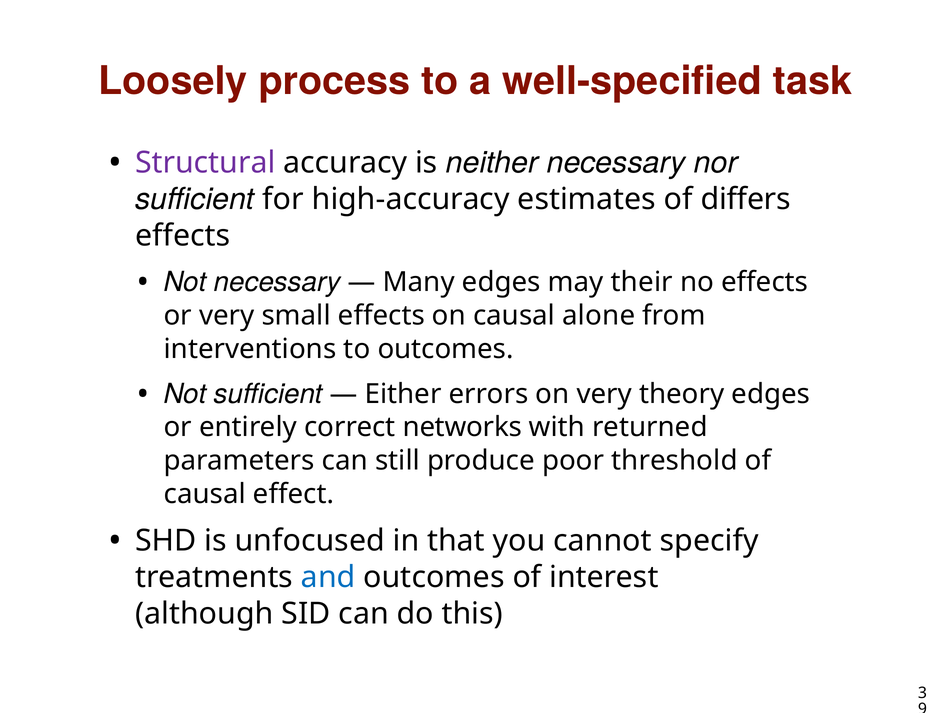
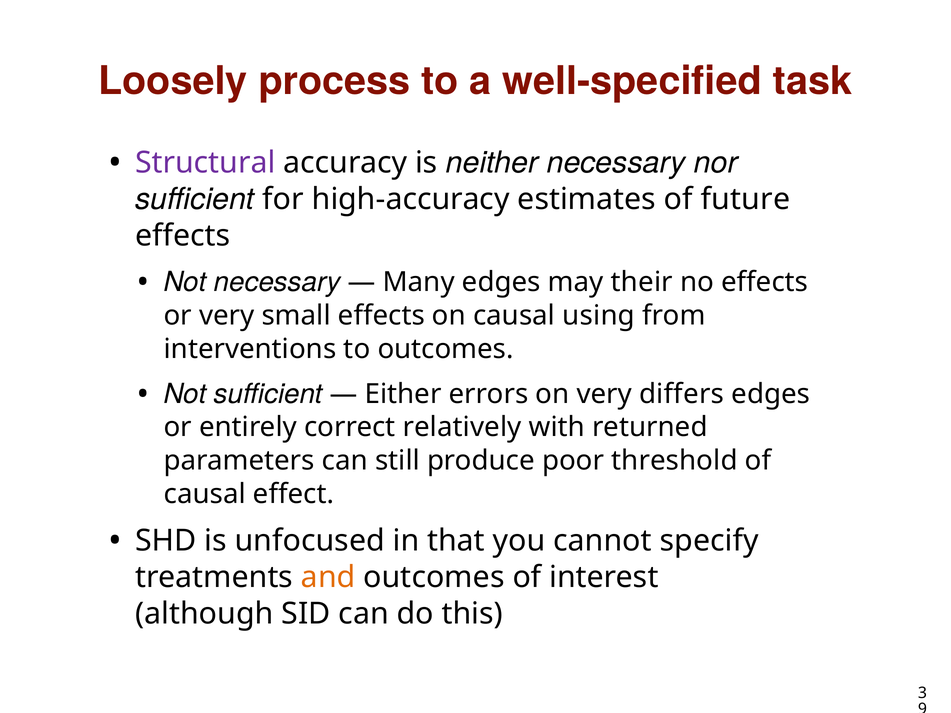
differs: differs -> future (745, 199)
alone: alone -> using (599, 316)
theory: theory -> differs (682, 394)
networks: networks -> relatively (462, 427)
and colour: blue -> orange (328, 577)
